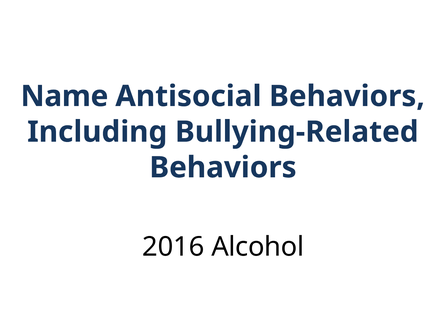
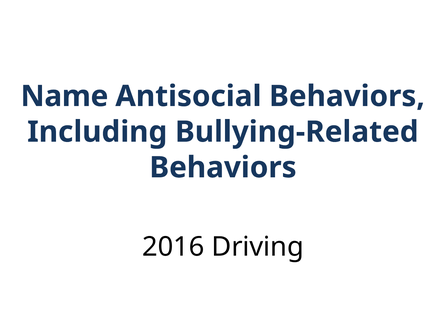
Alcohol: Alcohol -> Driving (258, 247)
